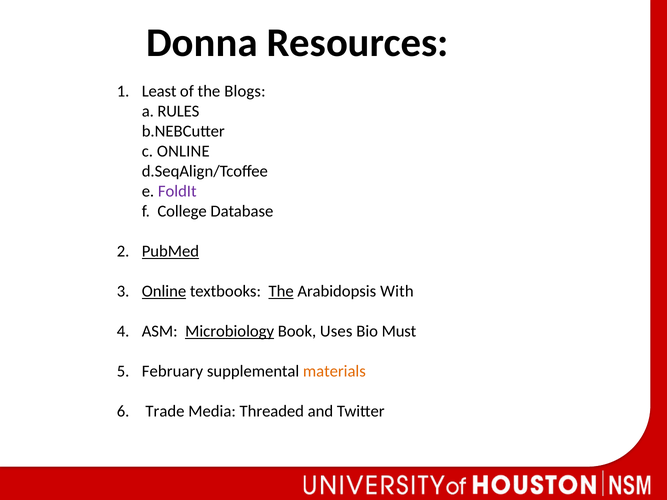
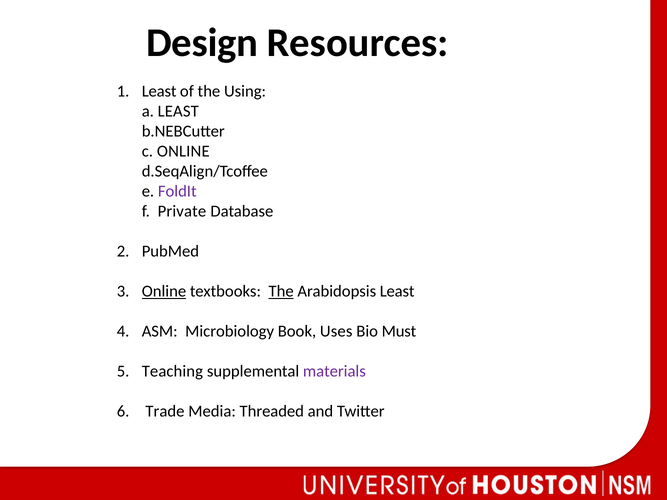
Donna: Donna -> Design (202, 43)
Blogs: Blogs -> Using (245, 91)
a RULES: RULES -> LEAST (178, 111)
College: College -> Private (182, 211)
PubMed underline: present -> none (170, 251)
Arabidopsis With: With -> Least (397, 291)
Microbiology underline: present -> none (230, 331)
February: February -> Teaching (172, 371)
materials colour: orange -> purple (334, 371)
